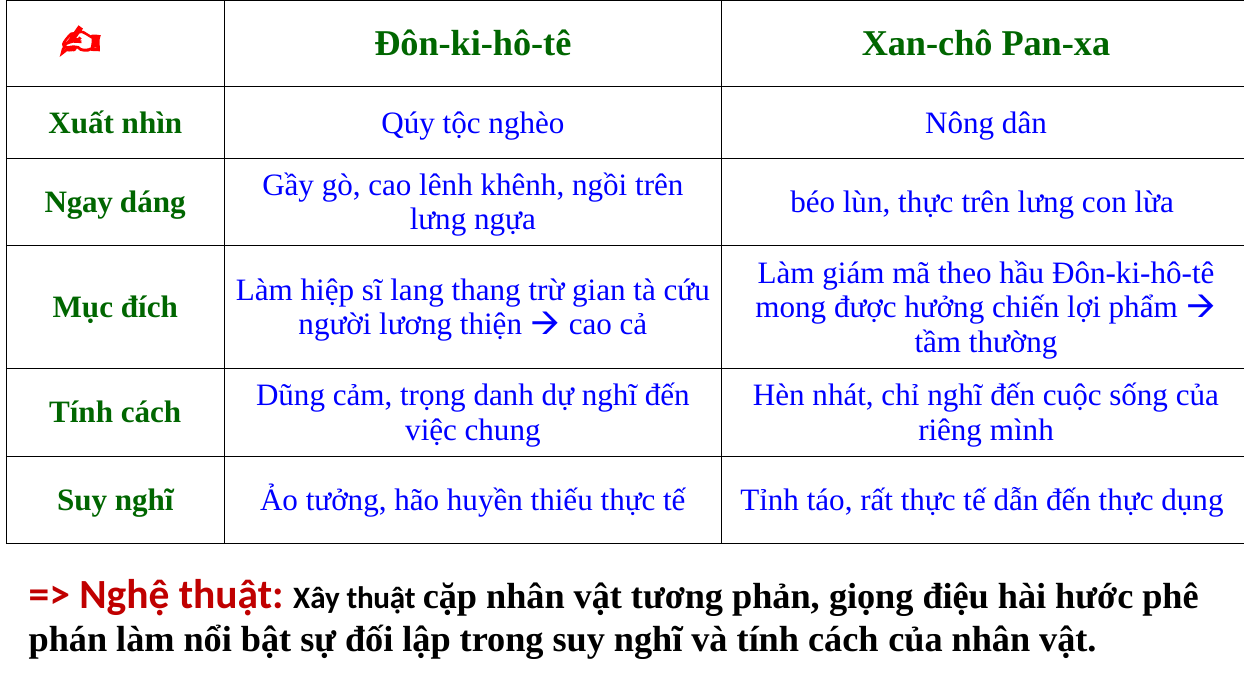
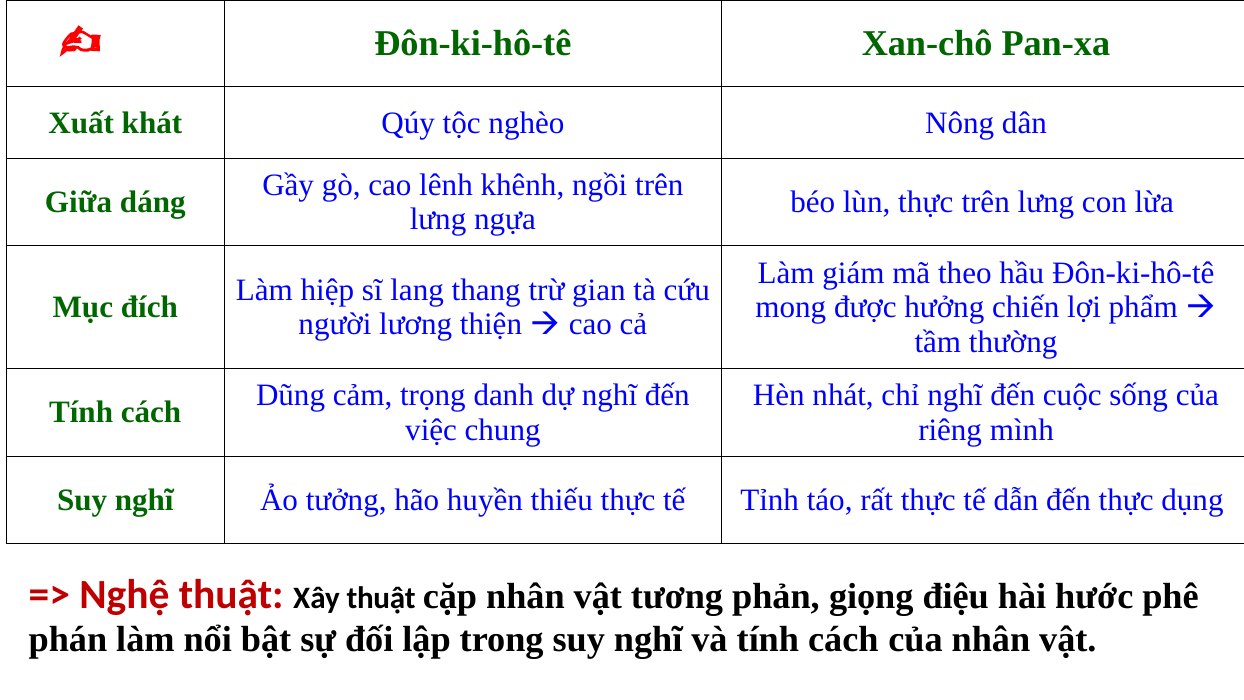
nhìn: nhìn -> khát (152, 123)
Ngay: Ngay -> Giữa (79, 202)
